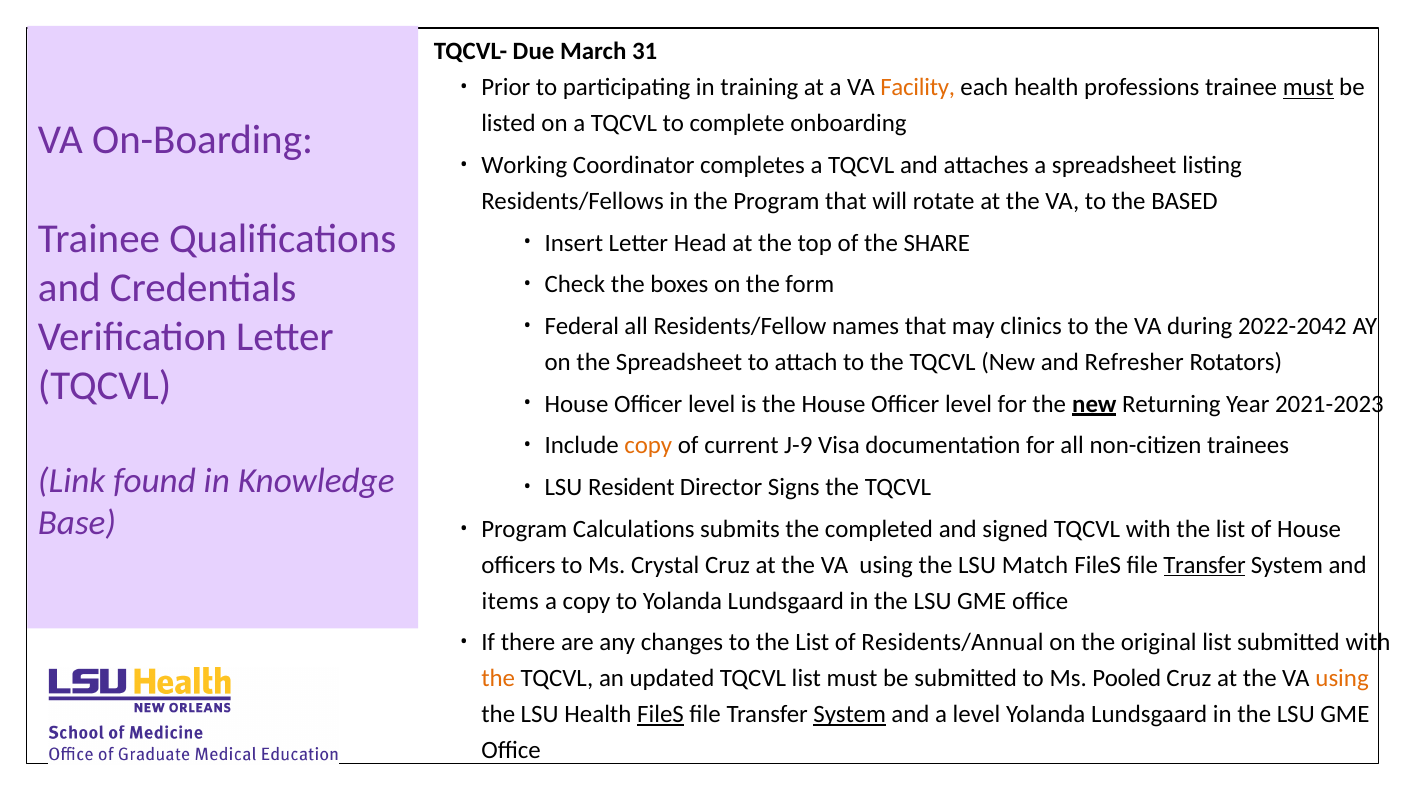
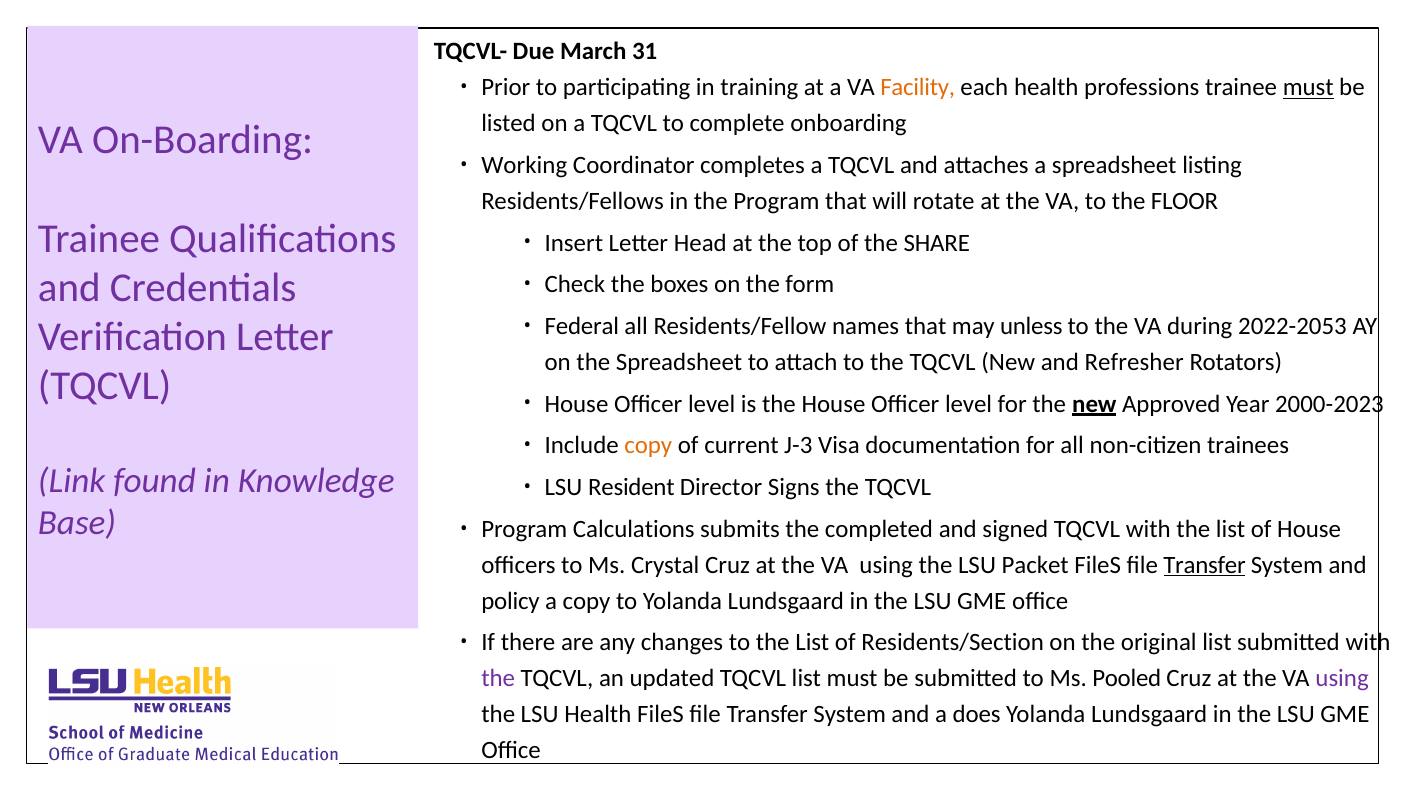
BASED: BASED -> FLOOR (1185, 201)
clinics: clinics -> unless (1031, 326)
2022-2042: 2022-2042 -> 2022-2053 (1292, 326)
Returning: Returning -> Approved (1171, 404)
2021-2023: 2021-2023 -> 2000-2023 (1329, 404)
J-9: J-9 -> J-3 (798, 446)
Match: Match -> Packet (1035, 565)
items: items -> policy (510, 601)
Residents/Annual: Residents/Annual -> Residents/Section (953, 642)
the colour: orange -> purple (498, 678)
using colour: orange -> purple (1342, 678)
FileS underline: present -> none (660, 714)
System underline: present -> none (850, 714)
a level: level -> does (977, 714)
